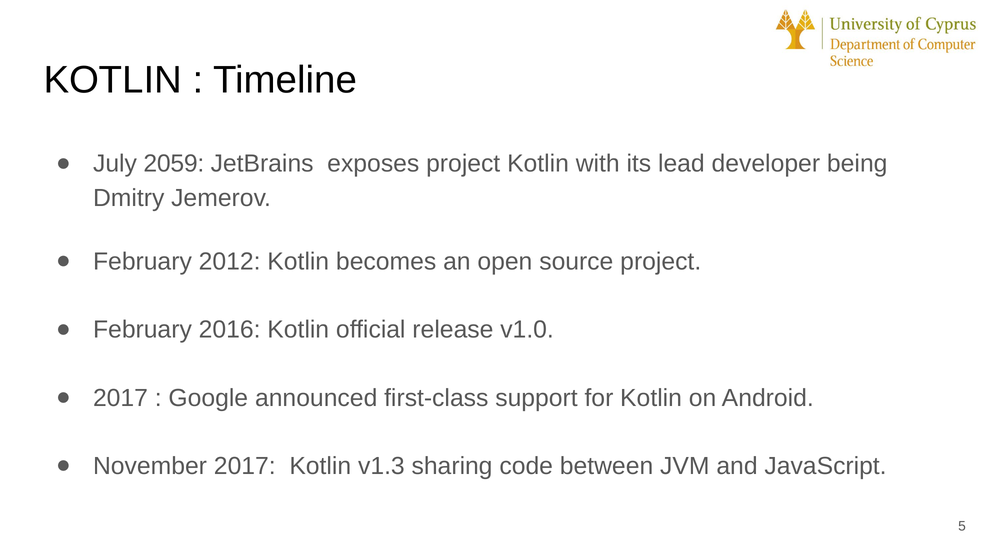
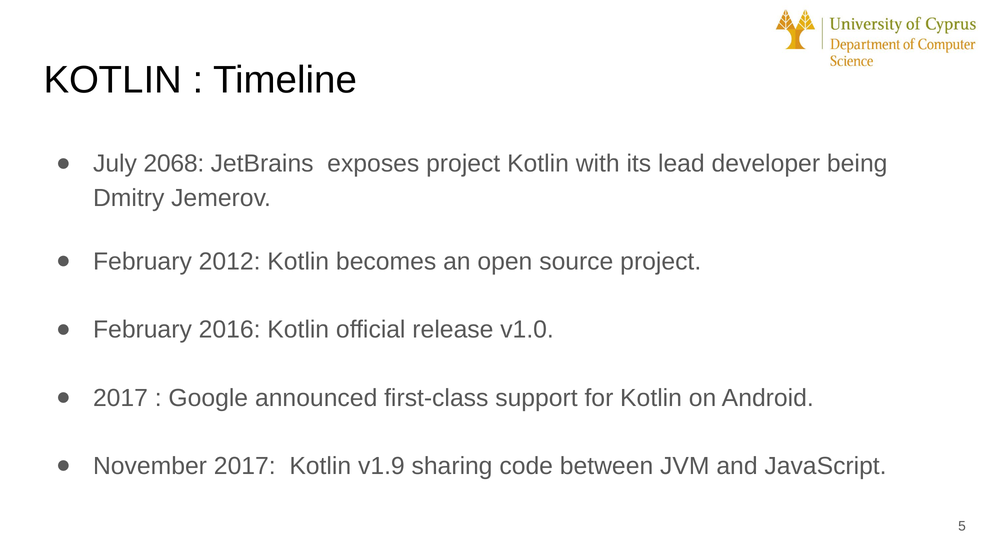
2059: 2059 -> 2068 (174, 164)
v1.3: v1.3 -> v1.9 (381, 466)
